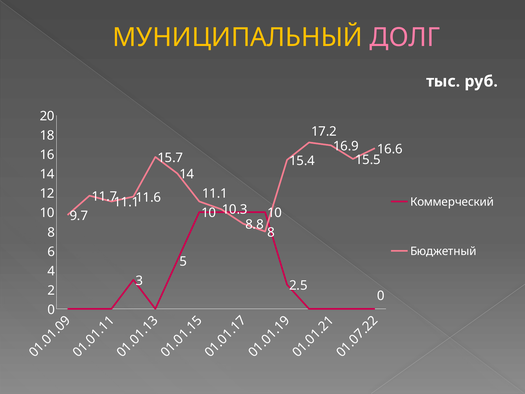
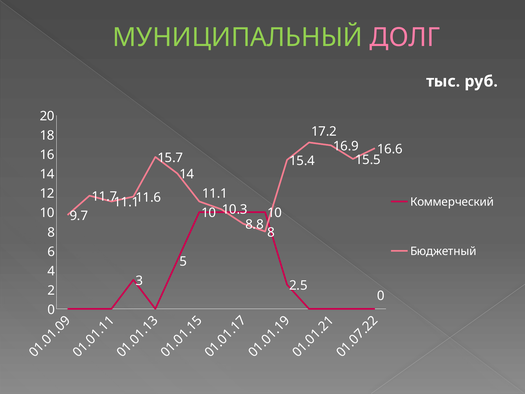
МУНИЦИПАЛЬНЫЙ colour: yellow -> light green (238, 37)
